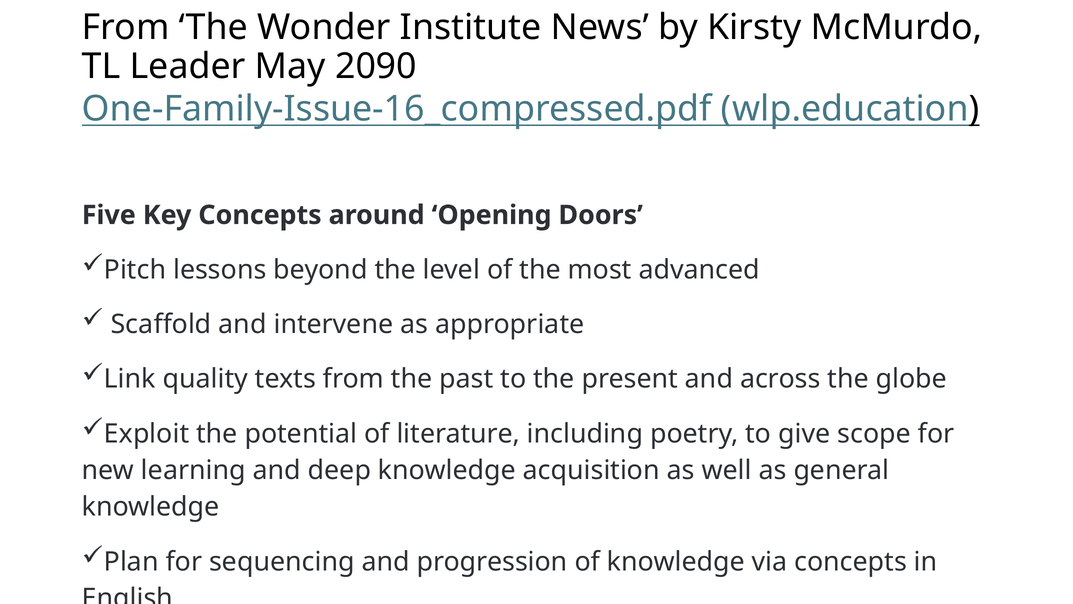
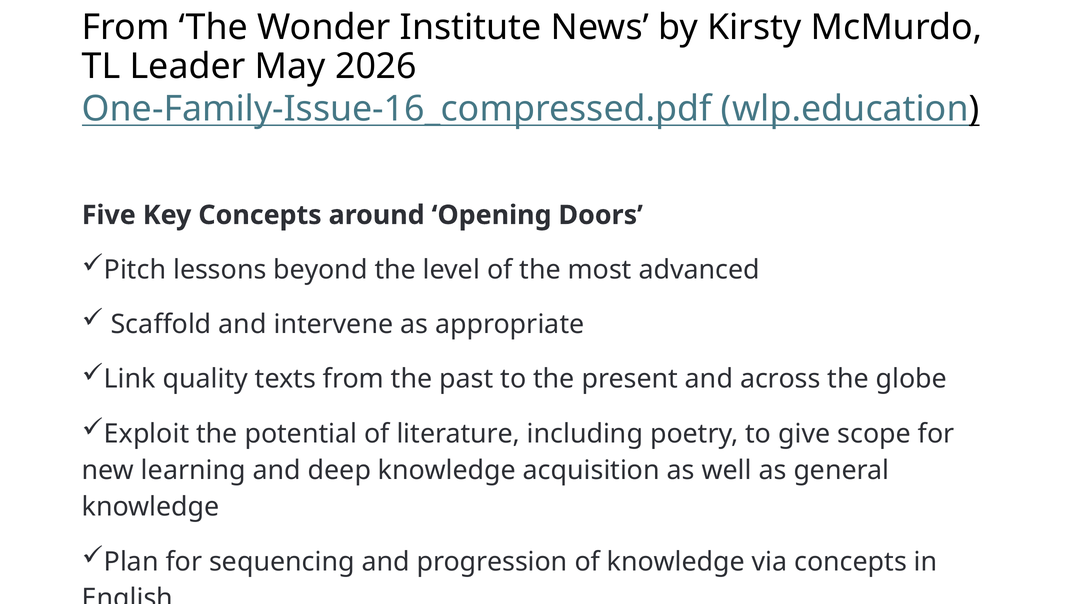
2090: 2090 -> 2026 (376, 66)
